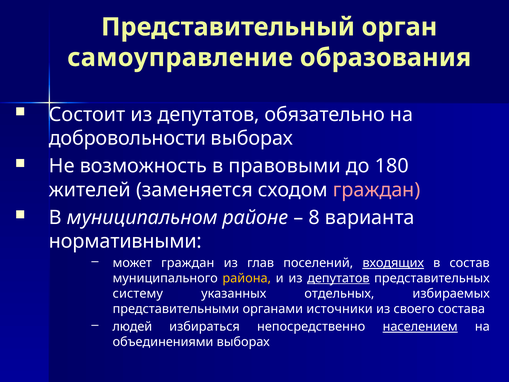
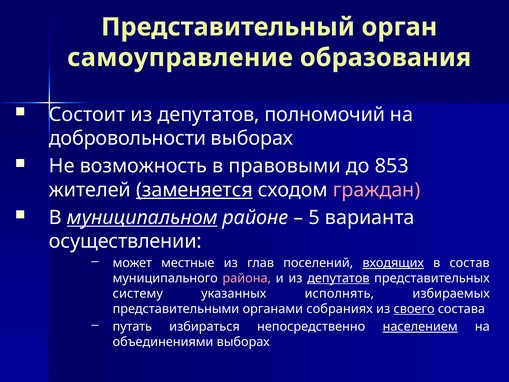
обязательно: обязательно -> полномочий (325, 114)
180: 180 -> 853 (392, 166)
заменяется underline: none -> present (194, 190)
муниципальном underline: none -> present (142, 217)
8: 8 -> 5 (314, 217)
нормативными: нормативными -> осуществлении (125, 241)
может граждан: граждан -> местные (188, 263)
района colour: yellow -> pink (247, 278)
отдельных: отдельных -> исполнять (339, 293)
источники: источники -> собраниях (340, 309)
своего underline: none -> present (414, 309)
людей: людей -> путать (132, 326)
